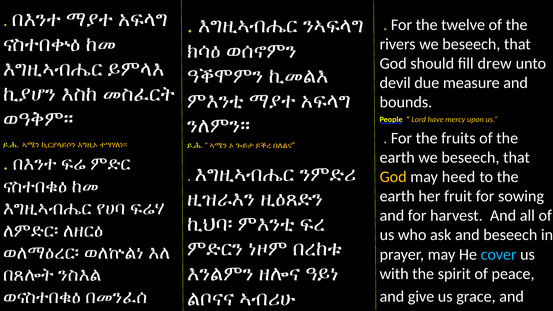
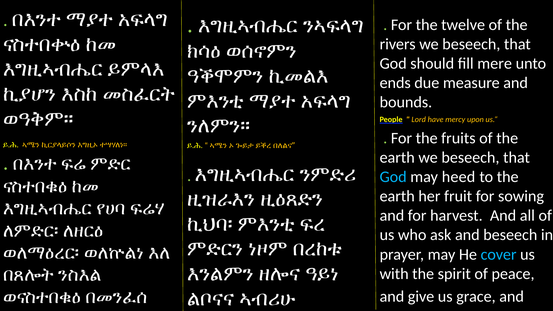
drew: drew -> mere (495, 64)
devil: devil -> ends (395, 83)
God colour: yellow -> light blue (393, 177)
